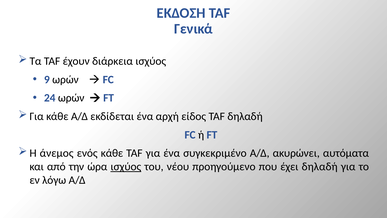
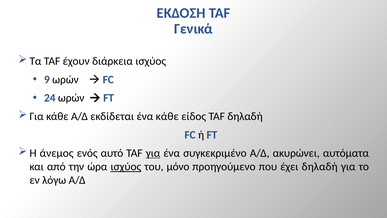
ένα αρχή: αρχή -> κάθε (167, 116)
ενός κάθε: κάθε -> αυτό (112, 153)
για underline: none -> present (153, 153)
νέου: νέου -> μόνο (178, 166)
